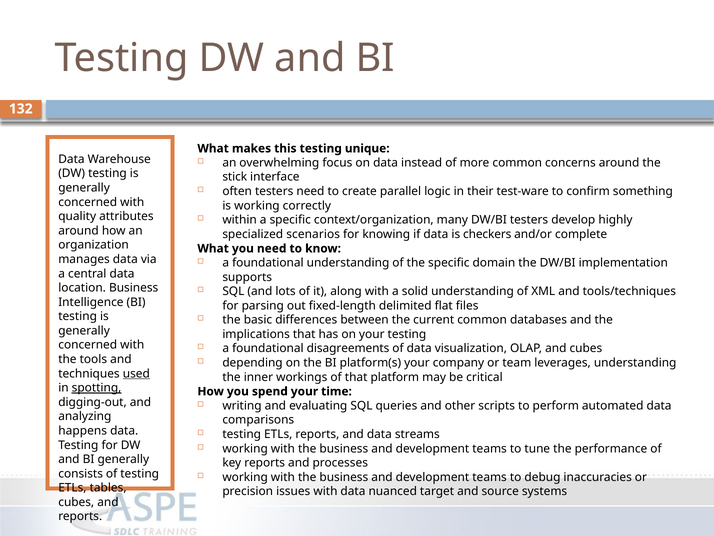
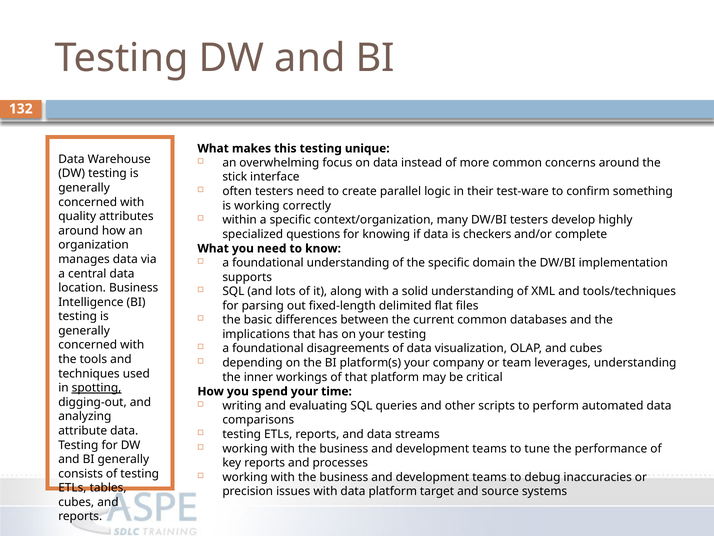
scenarios: scenarios -> questions (313, 234)
used underline: present -> none (136, 373)
happens: happens -> attribute (83, 430)
data nuanced: nuanced -> platform (393, 491)
